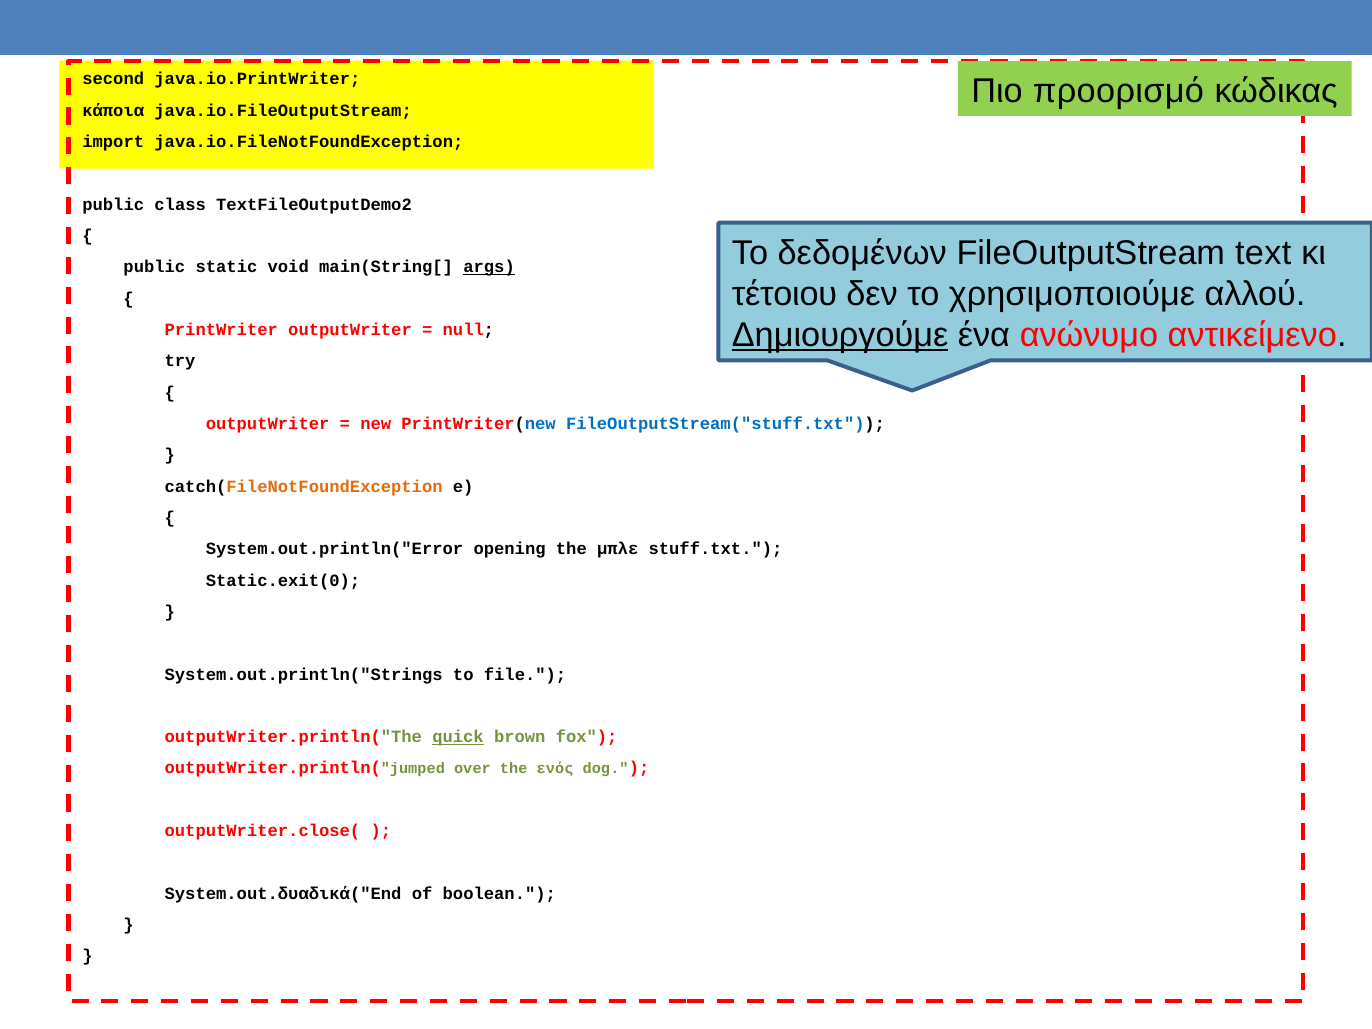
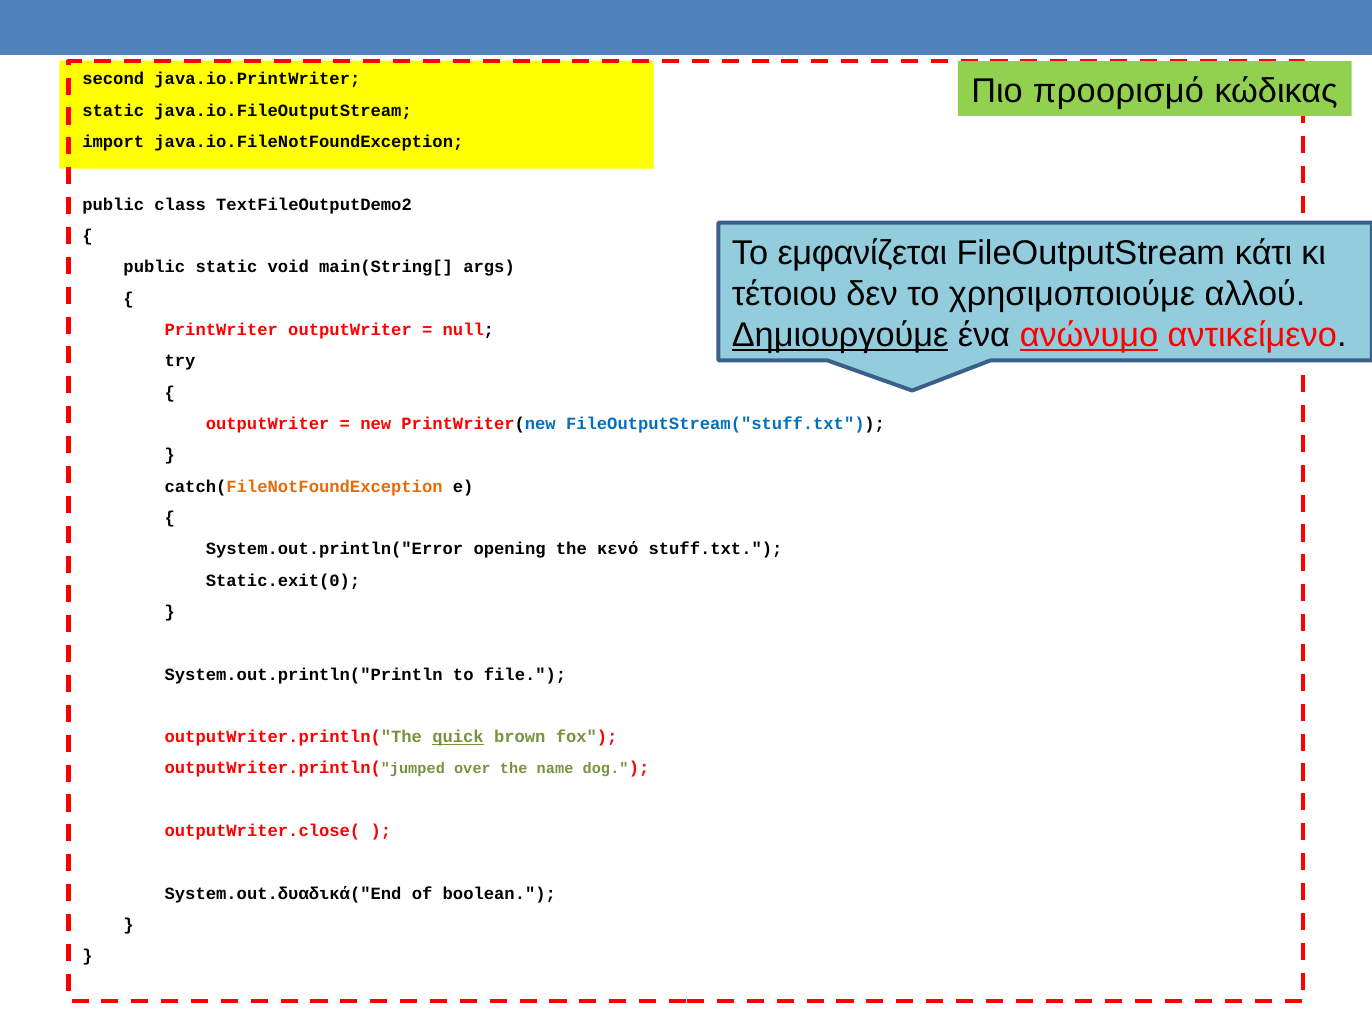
κάποια: κάποια -> static (113, 110)
δεδομένων: δεδομένων -> εμφανίζεται (862, 253)
text: text -> κάτι (1264, 253)
args underline: present -> none (489, 267)
ανώνυμο underline: none -> present (1089, 335)
μπλε: μπλε -> κενό (618, 549)
System.out.println("Strings: System.out.println("Strings -> System.out.println("Println (304, 674)
ενός: ενός -> name (555, 769)
